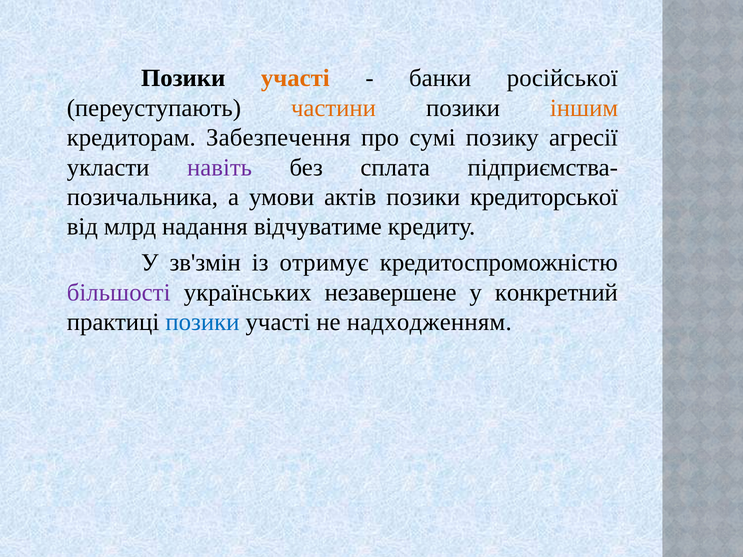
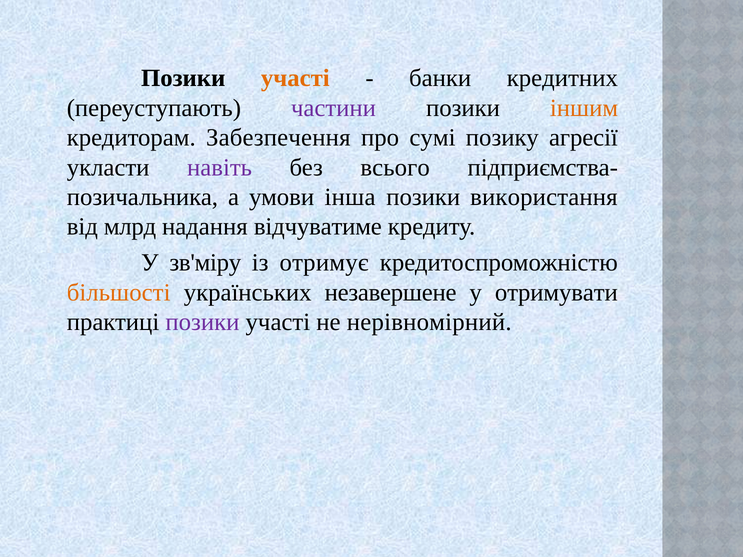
російської: російської -> кредитних (562, 78)
частини colour: orange -> purple (334, 108)
сплата: сплата -> всього (395, 167)
актів: актів -> інша (350, 197)
кредиторської: кредиторської -> використання (544, 197)
зв'змін: зв'змін -> зв'міру (205, 263)
більшості colour: purple -> orange (119, 293)
конкретний: конкретний -> отримувати (556, 293)
позики colour: blue -> purple (202, 322)
надходженням: надходженням -> нерівномірний (429, 322)
